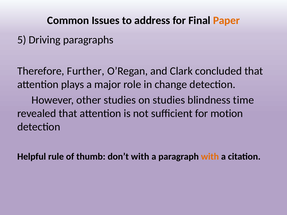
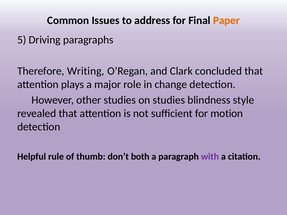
Further: Further -> Writing (86, 71)
time: time -> style (244, 100)
don’t with: with -> both (140, 157)
with colour: orange -> purple (210, 157)
